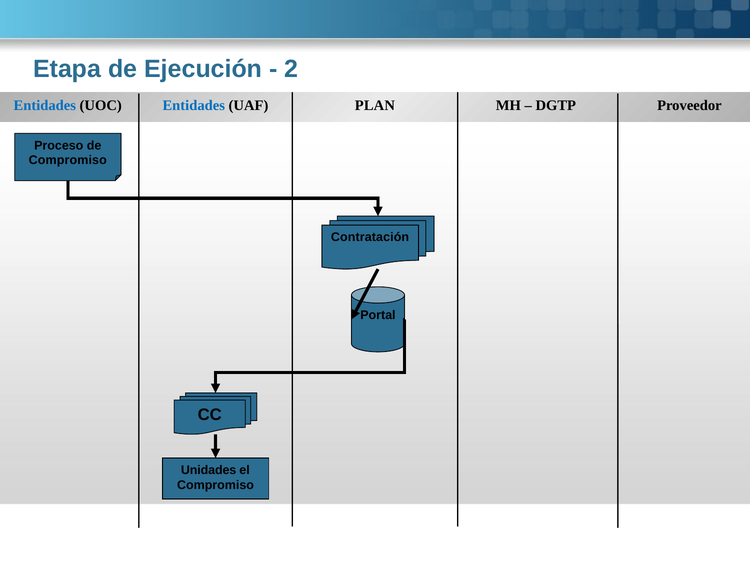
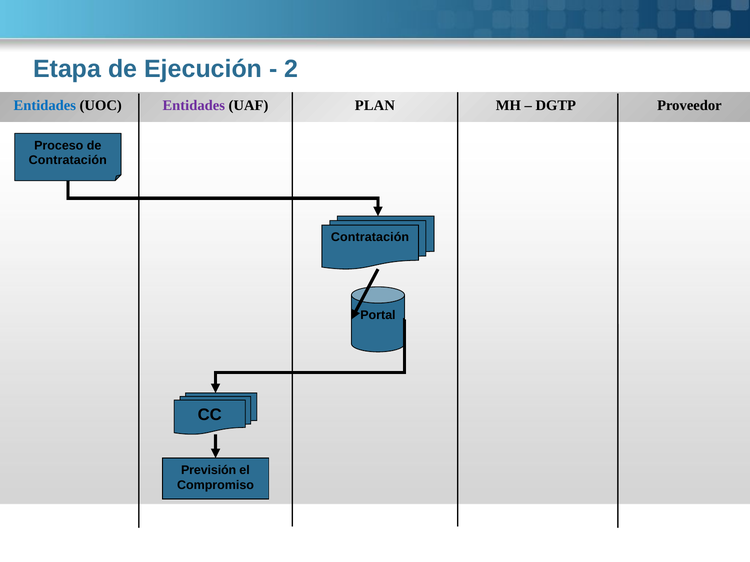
Entidades colour: blue -> purple (194, 106)
Compromiso: Compromiso -> Contratación (68, 161)
Unidades: Unidades -> Previsión (209, 471)
